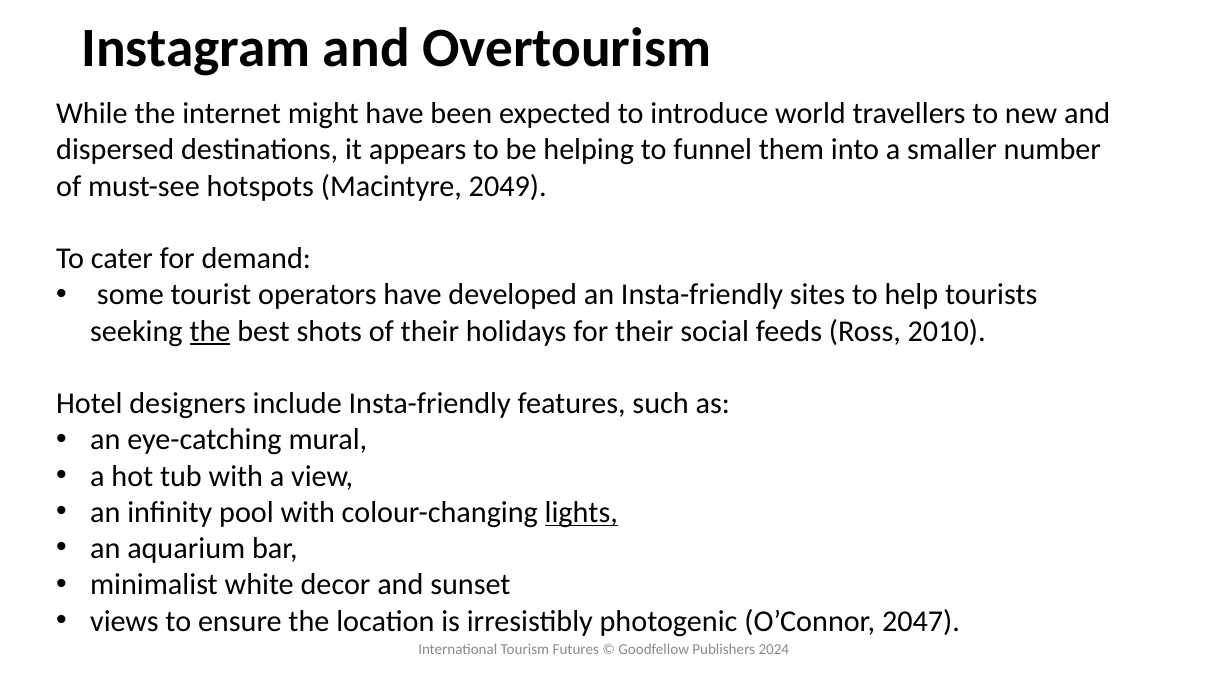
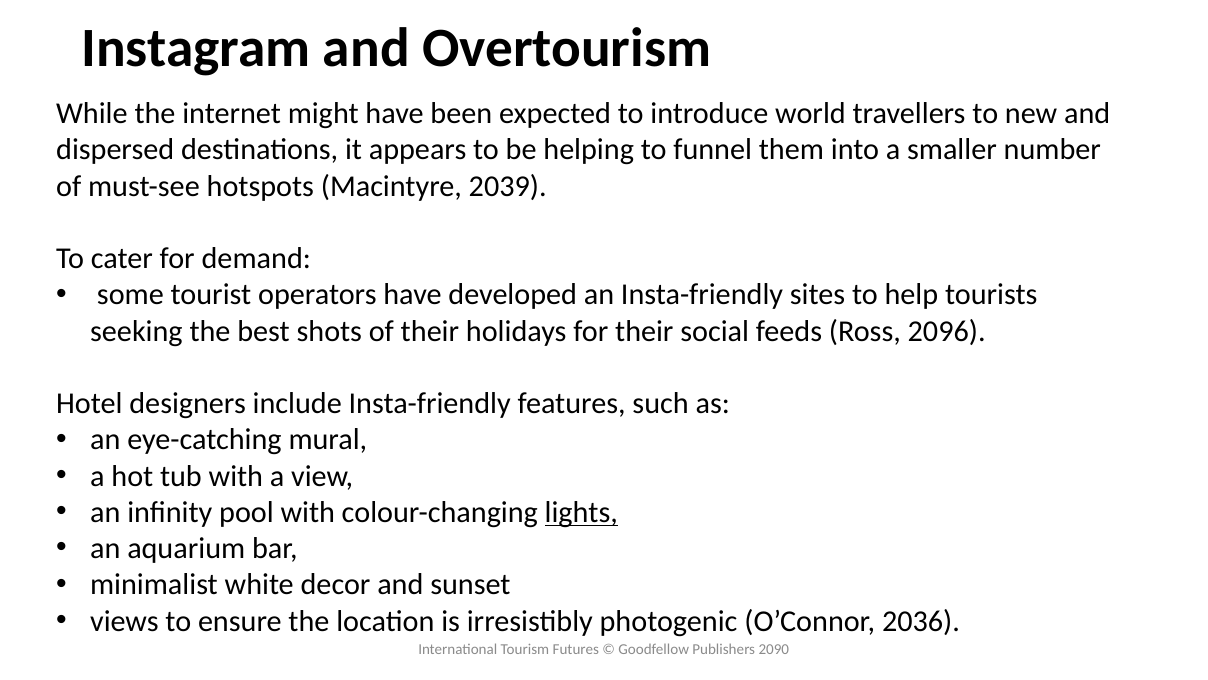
2049: 2049 -> 2039 (508, 186)
the underline: present -> none (210, 331)
2010: 2010 -> 2096 (947, 331)
2047: 2047 -> 2036 (921, 621)
2024: 2024 -> 2090 (774, 649)
